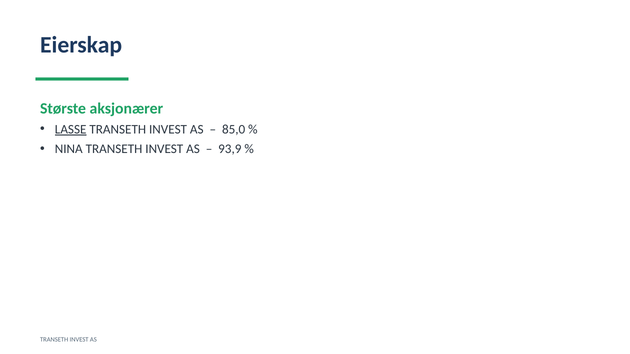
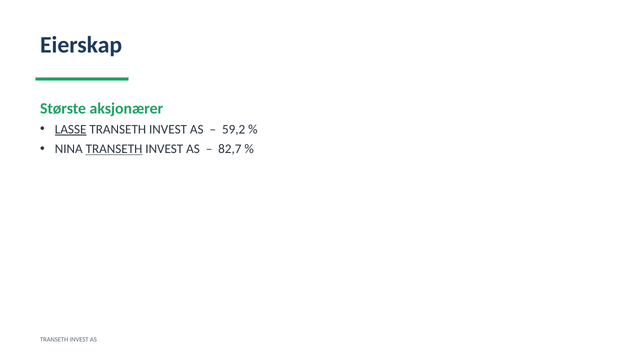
85,0: 85,0 -> 59,2 (234, 130)
TRANSETH underline: none -> present (114, 149)
93,9: 93,9 -> 82,7 (230, 149)
